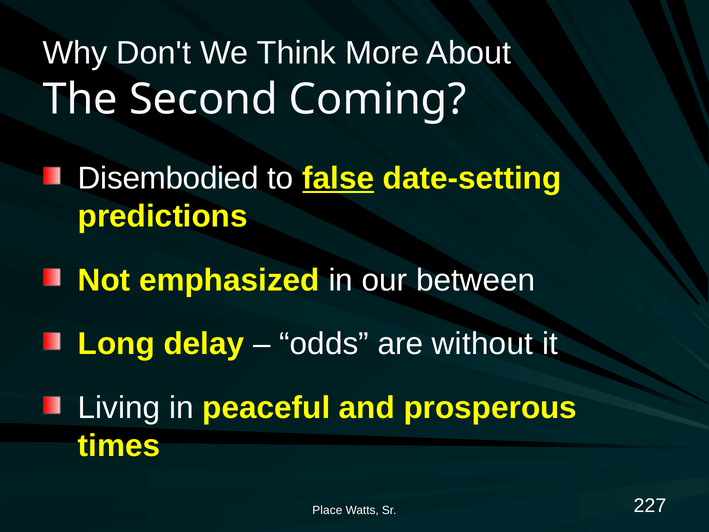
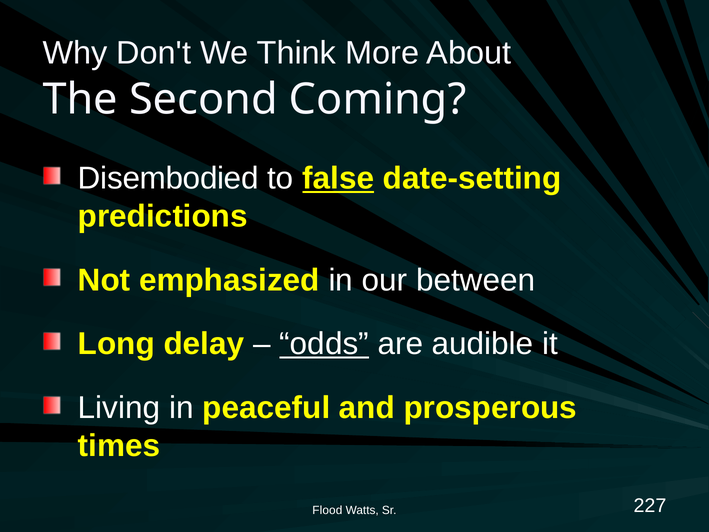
odds underline: none -> present (324, 344)
without: without -> audible (483, 344)
Place: Place -> Flood (327, 510)
